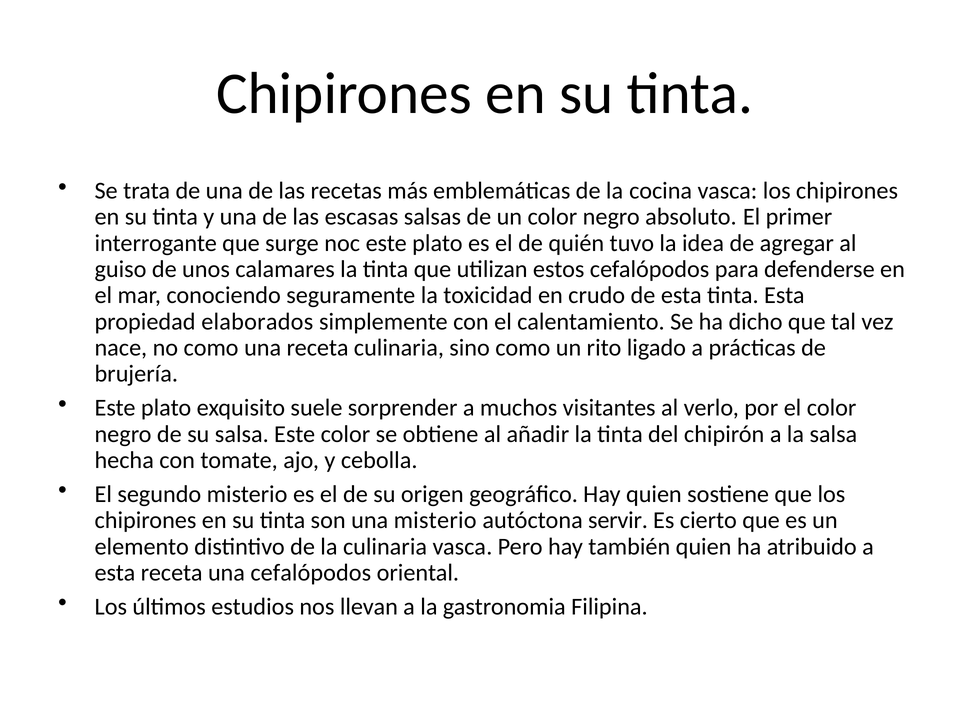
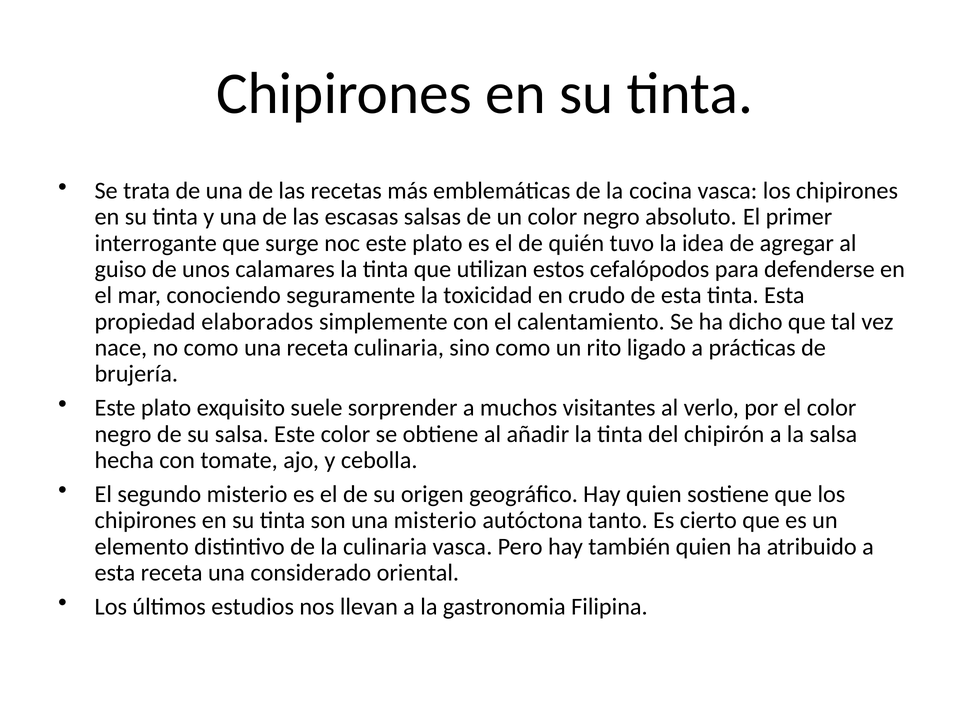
servir: servir -> tanto (618, 521)
una cefalópodos: cefalópodos -> considerado (311, 573)
